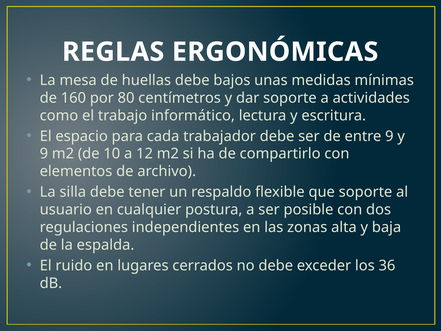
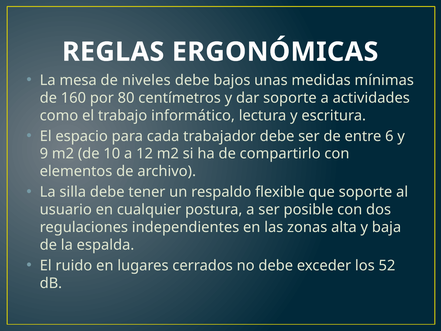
huellas: huellas -> niveles (146, 80)
entre 9: 9 -> 6 (389, 136)
36: 36 -> 52 (387, 265)
